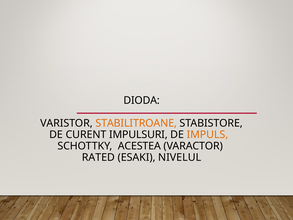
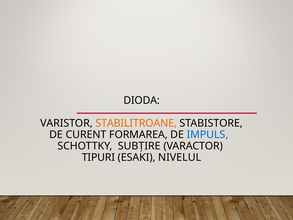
IMPULSURI: IMPULSURI -> FORMAREA (138, 134)
IMPULS colour: orange -> blue (207, 134)
ACESTEA: ACESTEA -> SUBȚIRE (139, 146)
RATED: RATED -> TIPURI (98, 157)
